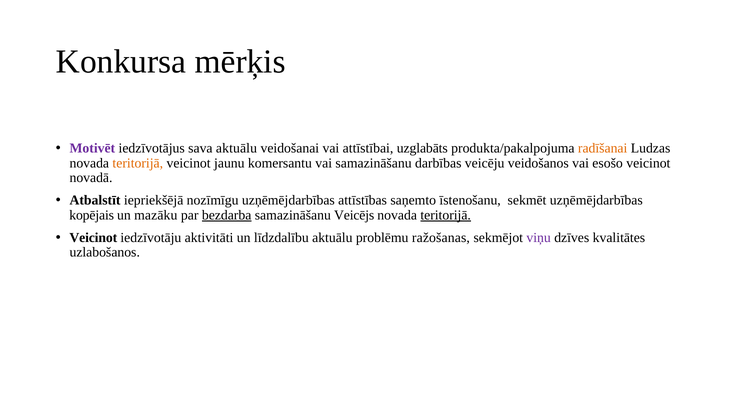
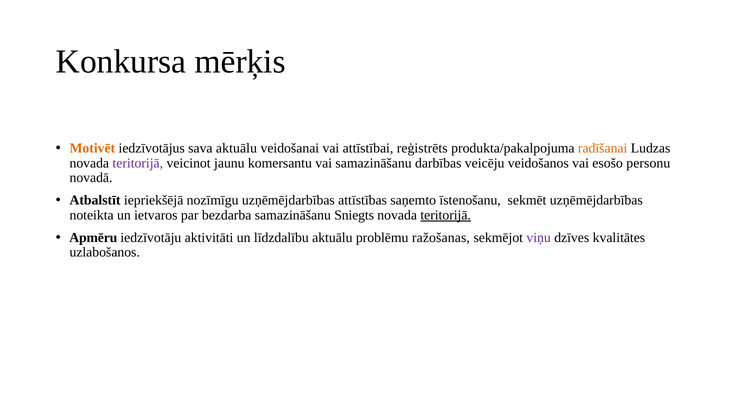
Motivēt colour: purple -> orange (92, 148)
uzglabāts: uzglabāts -> reģistrēts (422, 148)
teritorijā colour: orange -> purple (138, 163)
esošo veicinot: veicinot -> personu (648, 163)
kopējais: kopējais -> noteikta (92, 215)
mazāku: mazāku -> ietvaros (156, 215)
bezdarba underline: present -> none (227, 215)
Veicējs: Veicējs -> Sniegts (354, 215)
Veicinot: Veicinot -> Apmēru (93, 237)
